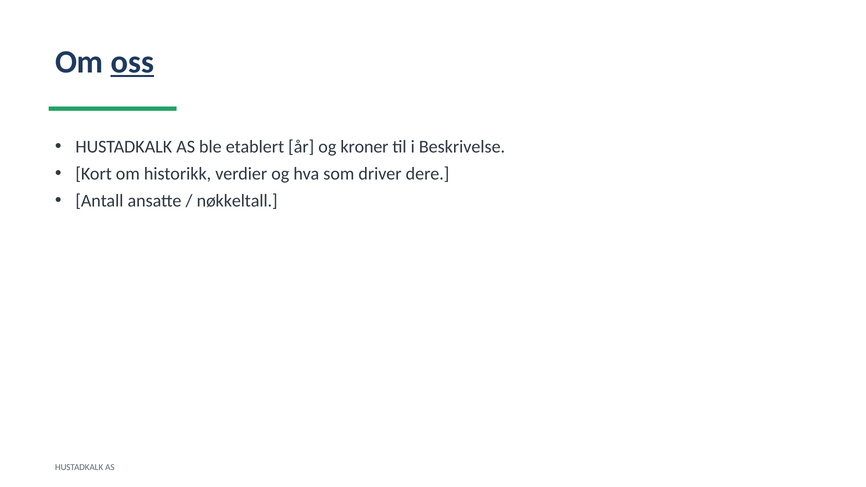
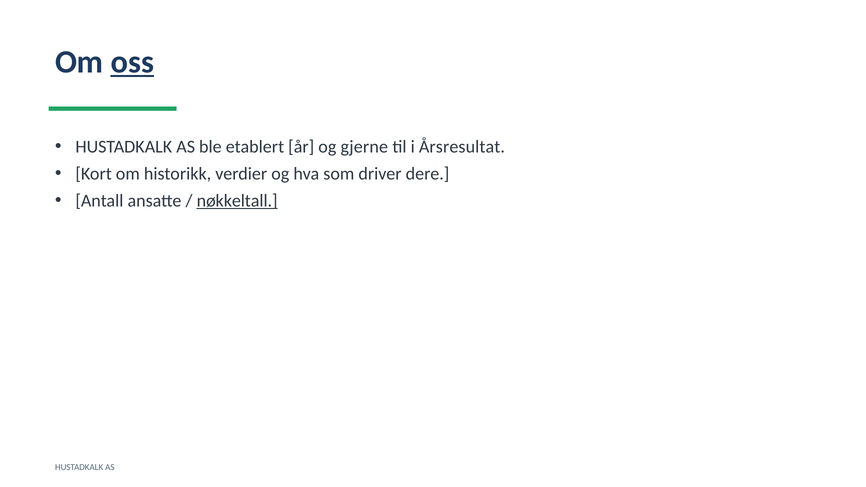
kroner: kroner -> gjerne (364, 147)
Beskrivelse: Beskrivelse -> Årsresultat (462, 147)
nøkkeltall underline: none -> present (237, 201)
